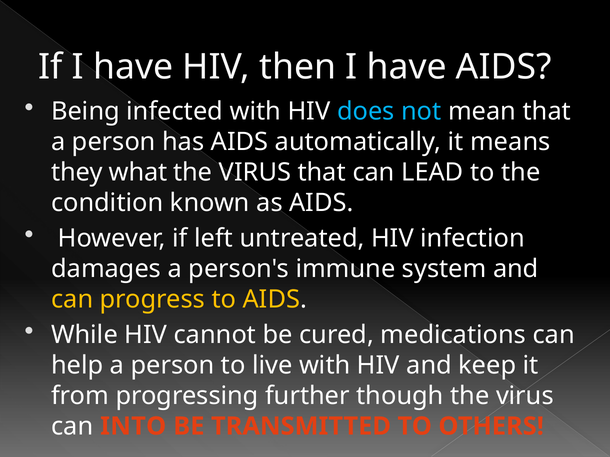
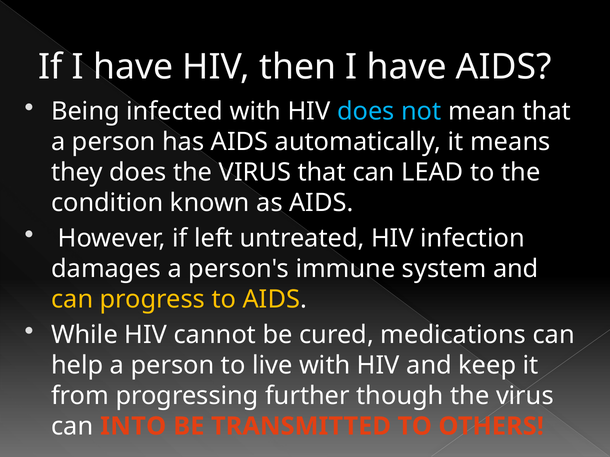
they what: what -> does (138, 173)
